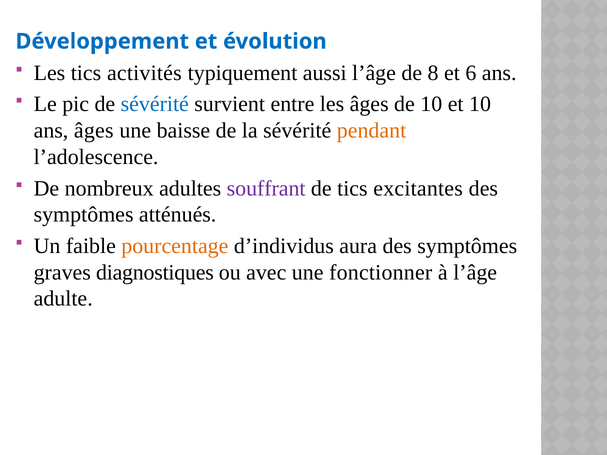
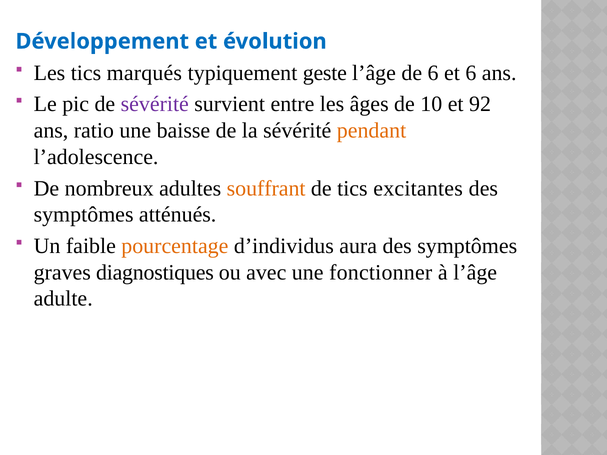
activités: activités -> marqués (144, 73)
aussi: aussi -> geste (325, 73)
de 8: 8 -> 6 (433, 73)
sévérité colour: blue -> purple (155, 104)
et 10: 10 -> 92 (480, 104)
ans âges: âges -> ratio (94, 131)
souffrant colour: purple -> orange (266, 188)
